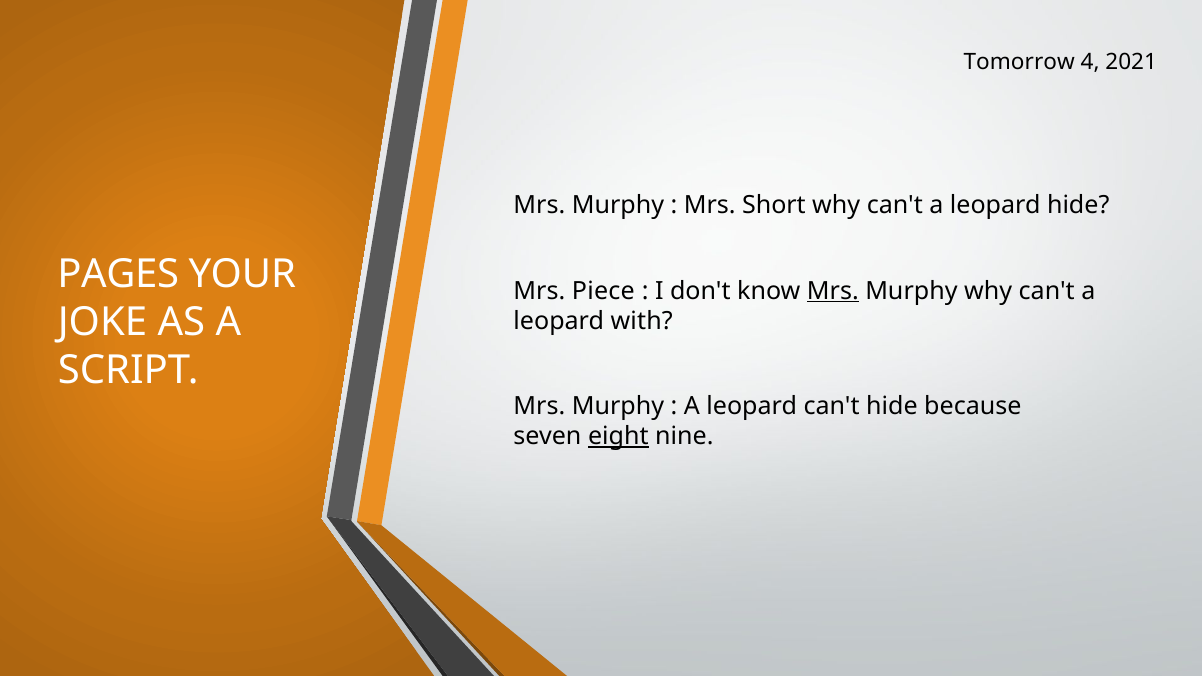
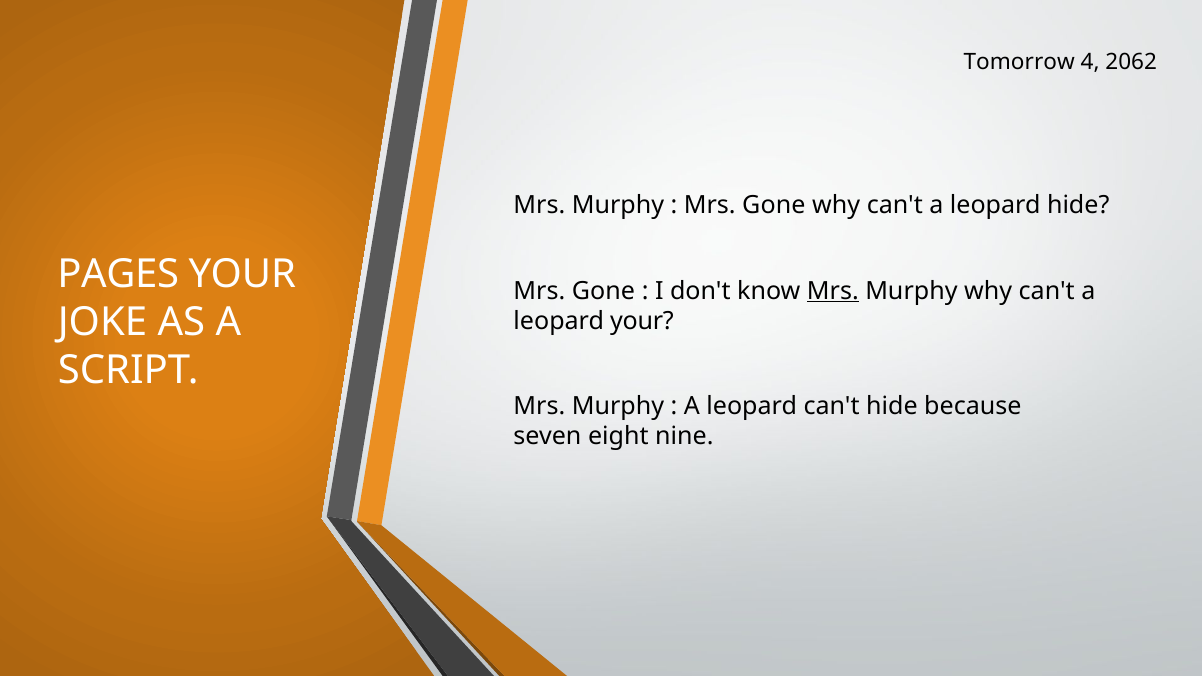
2021: 2021 -> 2062 (1131, 62)
Short: Short -> Gone (774, 206)
Piece: Piece -> Gone (603, 291)
leopard with: with -> your (642, 321)
eight underline: present -> none (618, 436)
